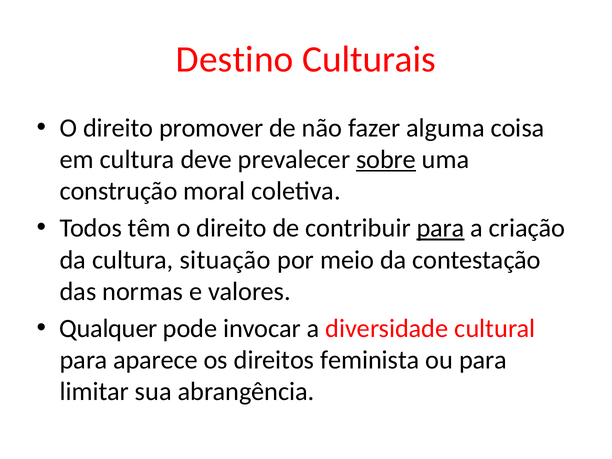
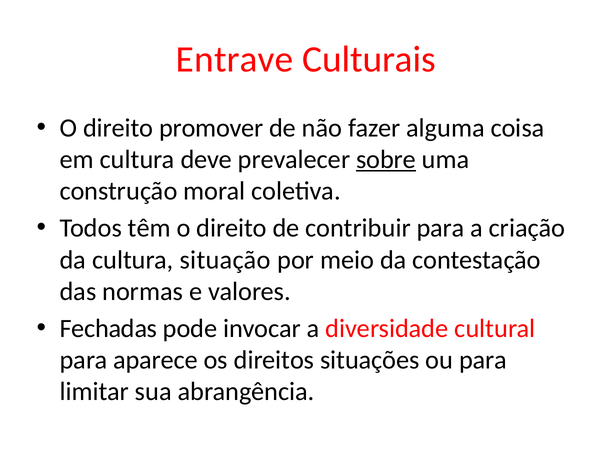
Destino: Destino -> Entrave (235, 59)
para underline: present -> none (441, 228)
Qualquer: Qualquer -> Fechadas (108, 329)
feminista: feminista -> situações (370, 360)
